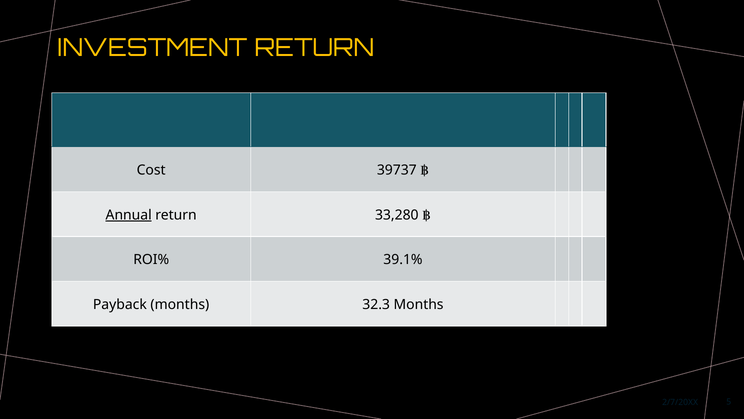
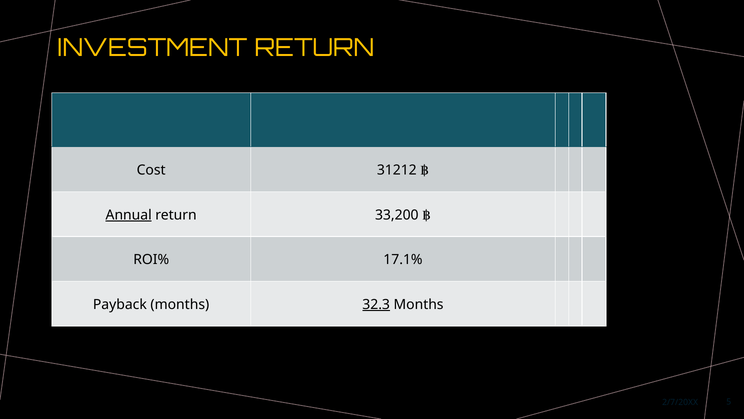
39737: 39737 -> 31212 (397, 170)
33,280: 33,280 -> 33,200 (397, 215)
39.1%: 39.1% -> 17.1% (403, 259)
32.3 underline: none -> present (376, 304)
